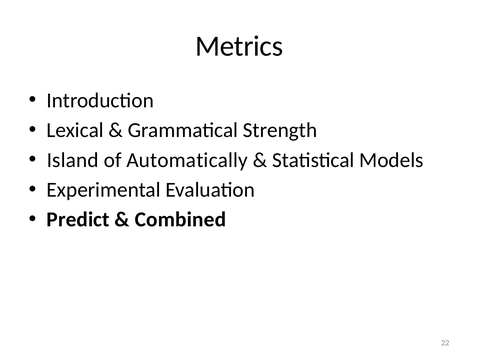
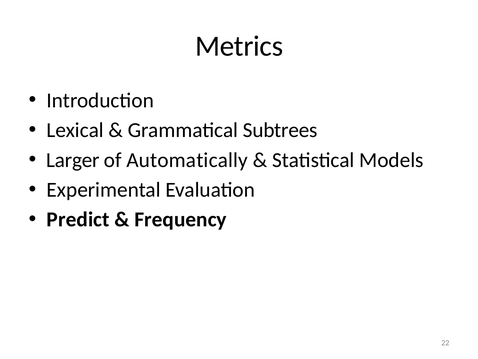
Strength: Strength -> Subtrees (280, 130)
Island: Island -> Larger (73, 160)
Combined: Combined -> Frequency (181, 219)
